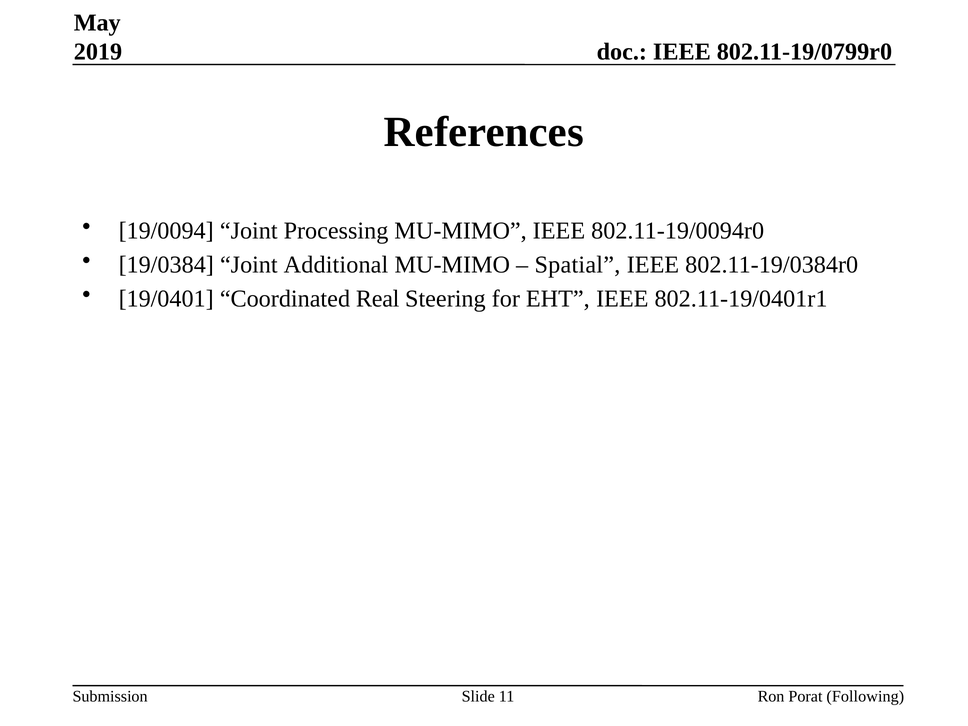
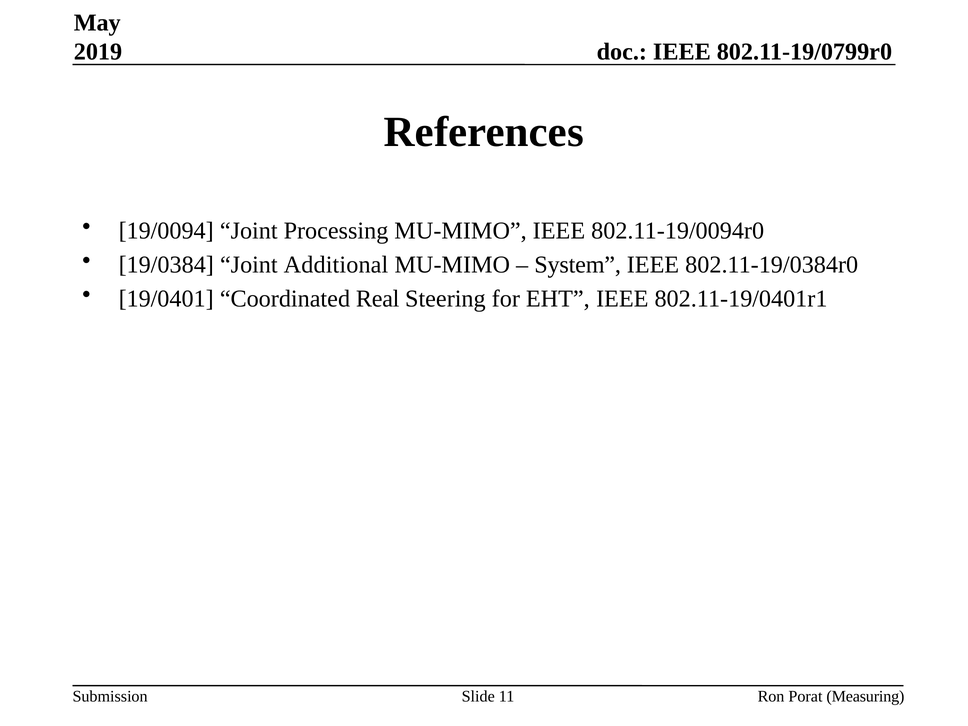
Spatial: Spatial -> System (578, 265)
Following: Following -> Measuring (865, 696)
